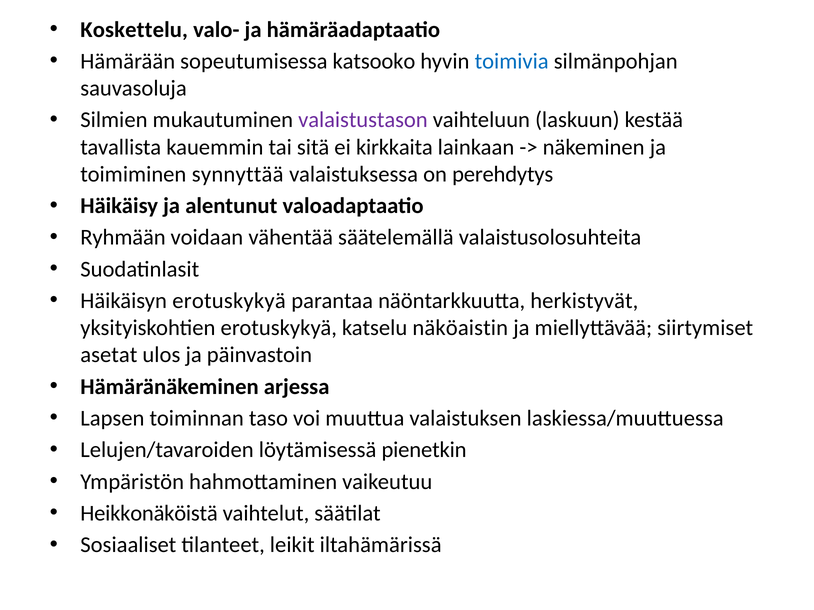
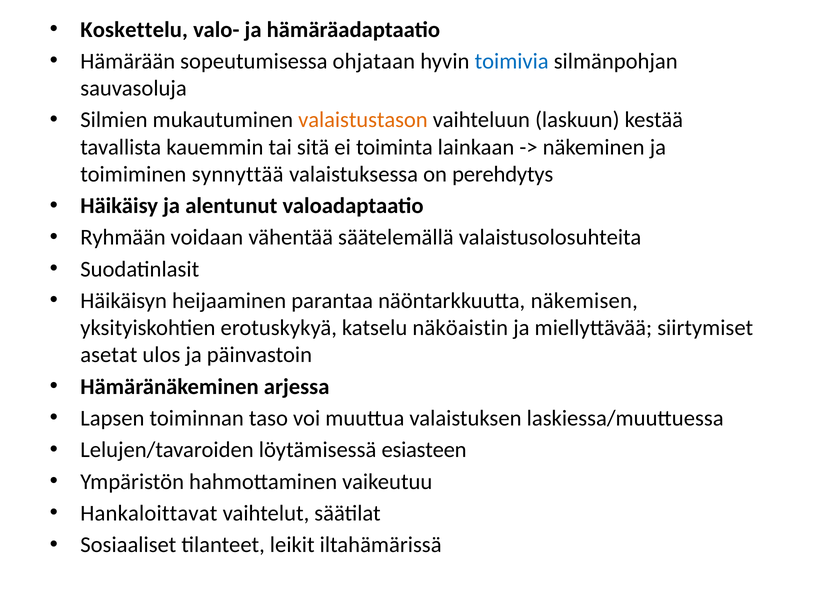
katsooko: katsooko -> ohjataan (374, 61)
valaistustason colour: purple -> orange (363, 120)
kirkkaita: kirkkaita -> toiminta (394, 147)
Häikäisyn erotuskykyä: erotuskykyä -> heijaaminen (229, 301)
herkistyvät: herkistyvät -> näkemisen (584, 301)
pienetkin: pienetkin -> esiasteen (424, 450)
Heikkonäköistä: Heikkonäköistä -> Hankaloittavat (149, 514)
